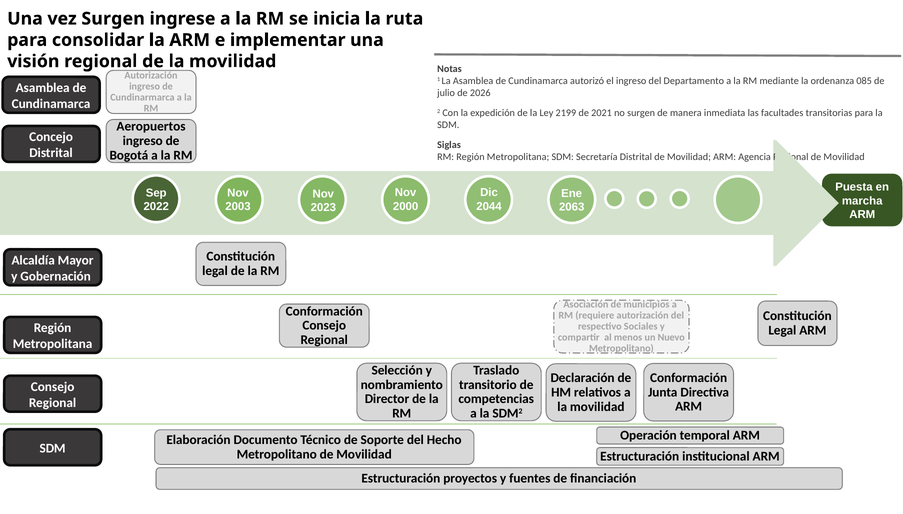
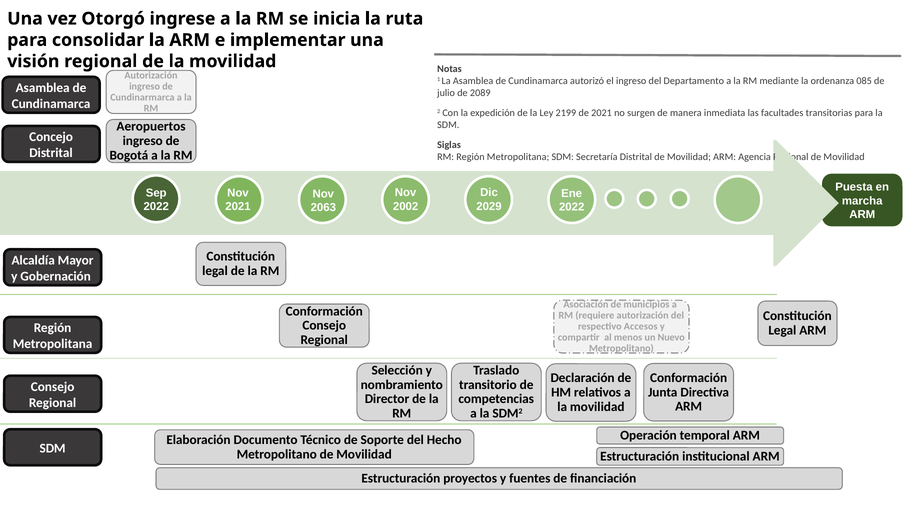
vez Surgen: Surgen -> Otorgó (113, 19)
2026: 2026 -> 2089 (480, 93)
2000: 2000 -> 2002 (406, 206)
2044: 2044 -> 2029 (489, 206)
2003: 2003 -> 2021 (238, 206)
2063: 2063 -> 2022 (572, 207)
2023: 2023 -> 2063 (323, 207)
Sociales: Sociales -> Accesos (641, 326)
